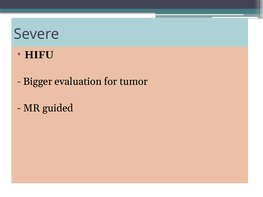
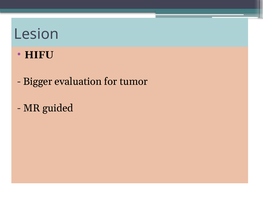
Severe: Severe -> Lesion (36, 34)
